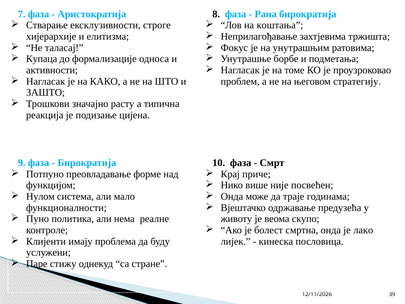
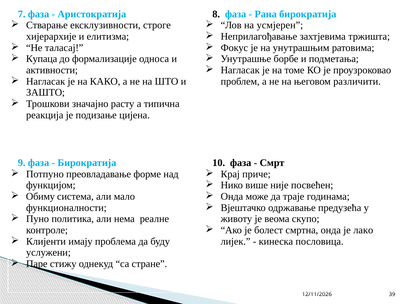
коштања: коштања -> усмјерен (280, 25)
стратегију: стратегију -> различити (357, 81)
Нулом: Нулом -> Обиму (40, 196)
